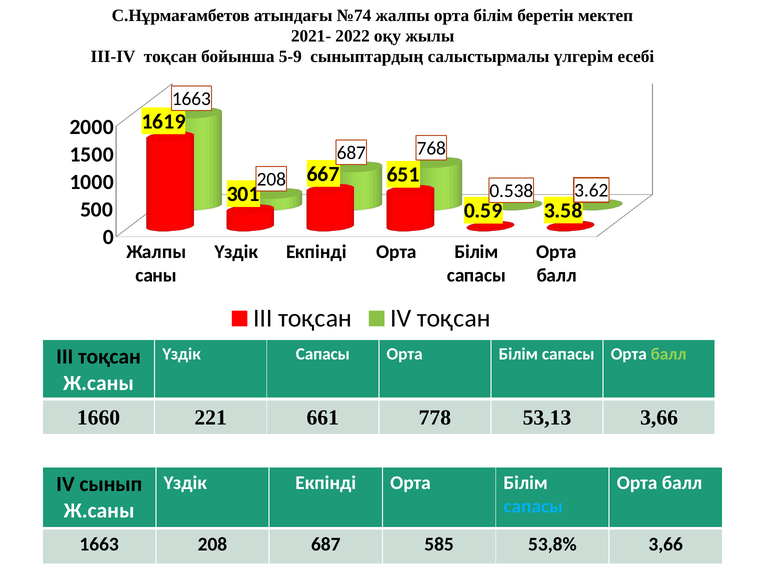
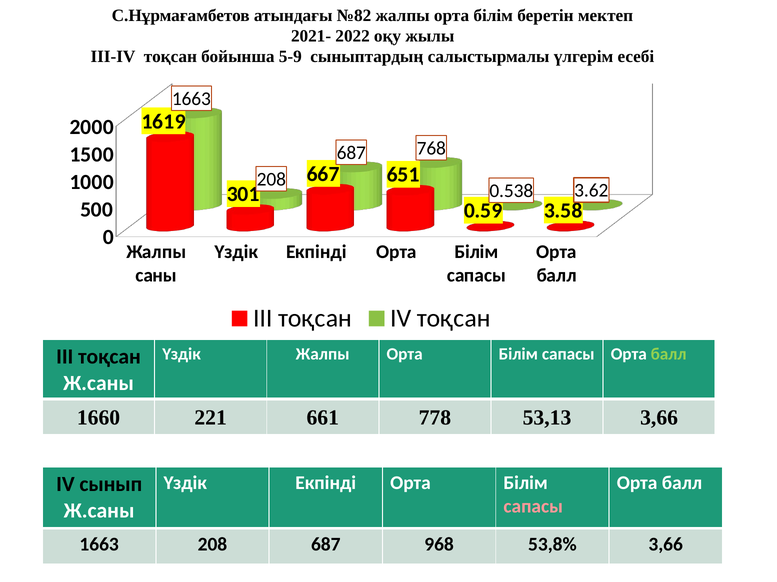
№74: №74 -> №82 (354, 15)
Үздік Сапасы: Сапасы -> Жалпы (323, 355)
сапасы colour: light blue -> pink (533, 507)
585: 585 -> 968 (439, 545)
